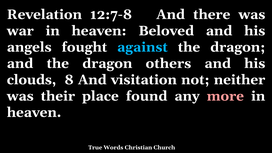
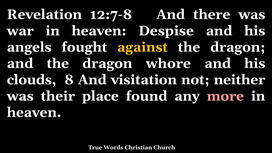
Beloved: Beloved -> Despise (166, 31)
against colour: light blue -> yellow (142, 47)
others: others -> whore (168, 63)
